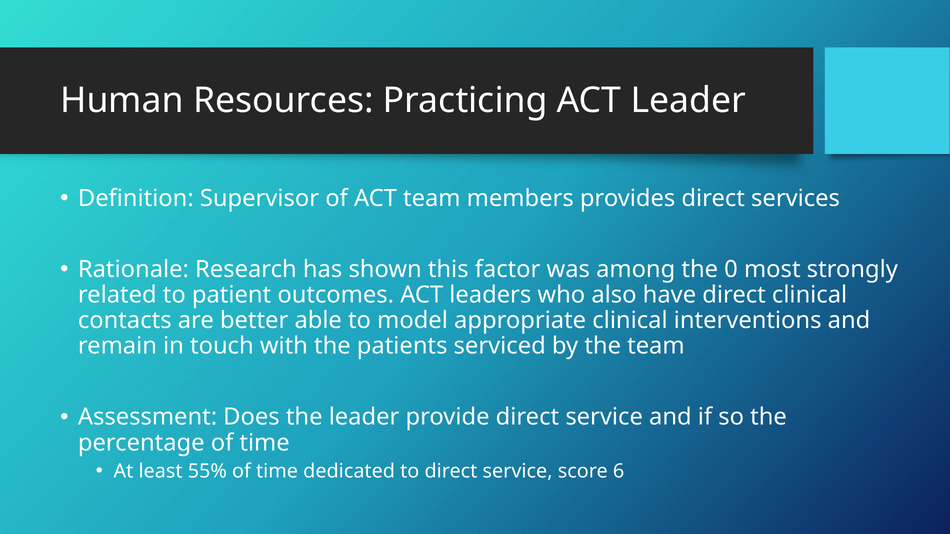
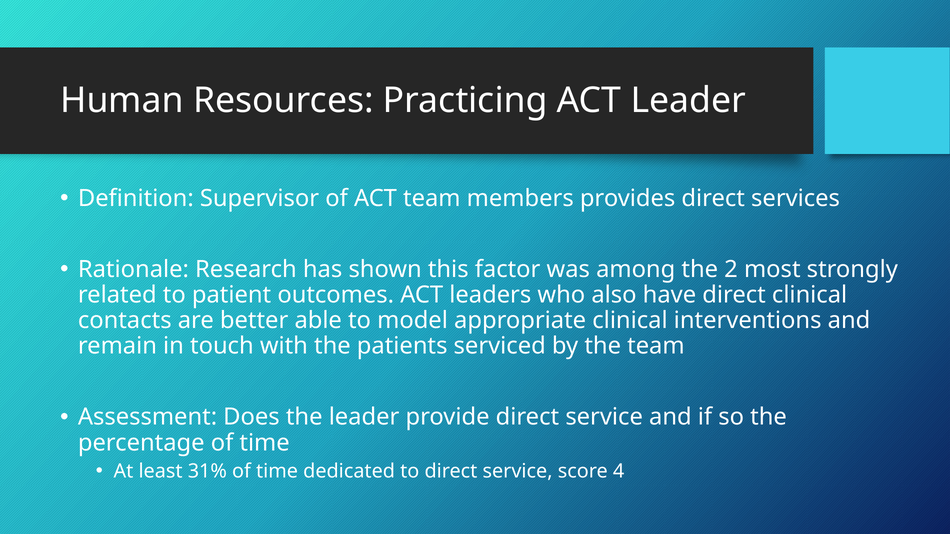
0: 0 -> 2 (731, 269)
55%: 55% -> 31% (207, 472)
6: 6 -> 4 (619, 472)
